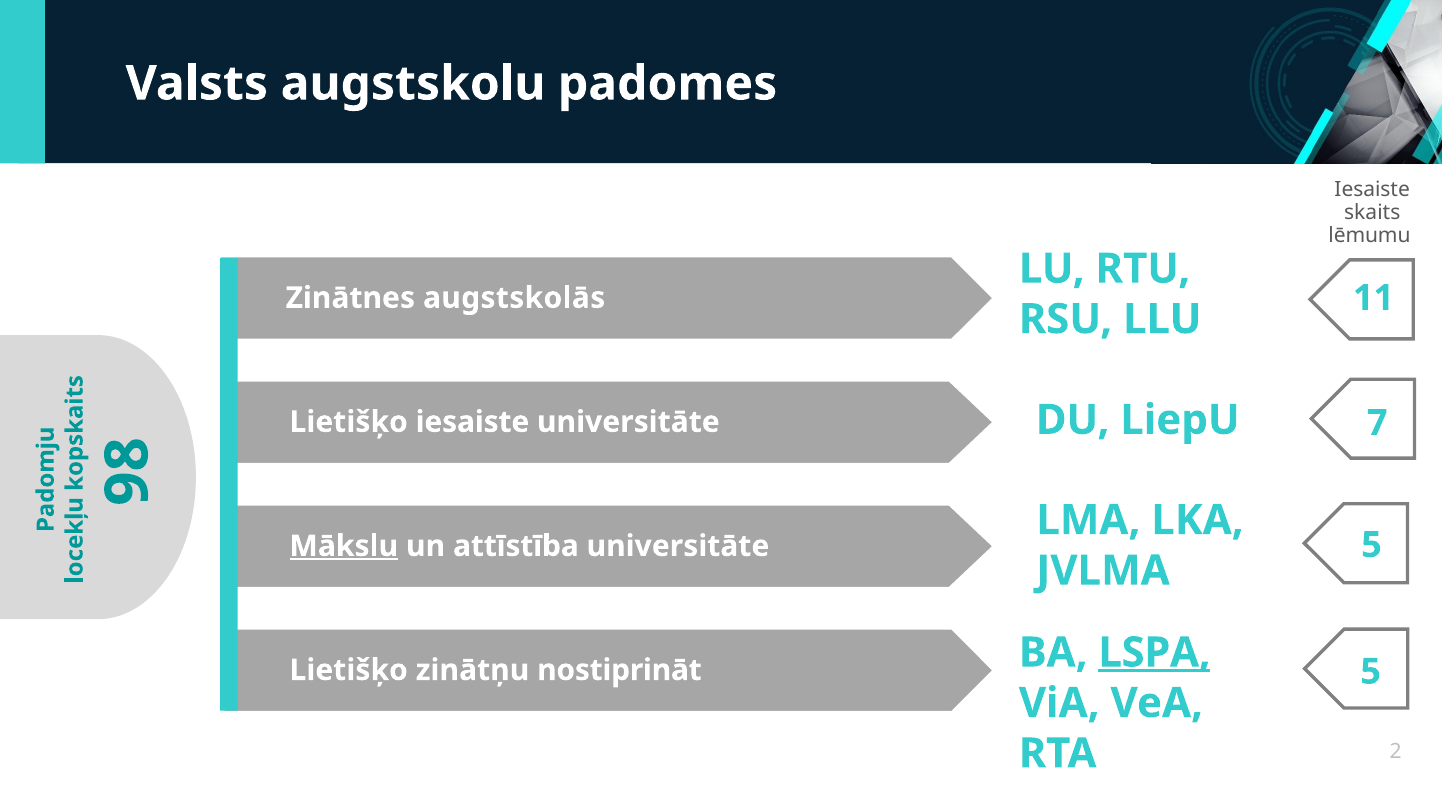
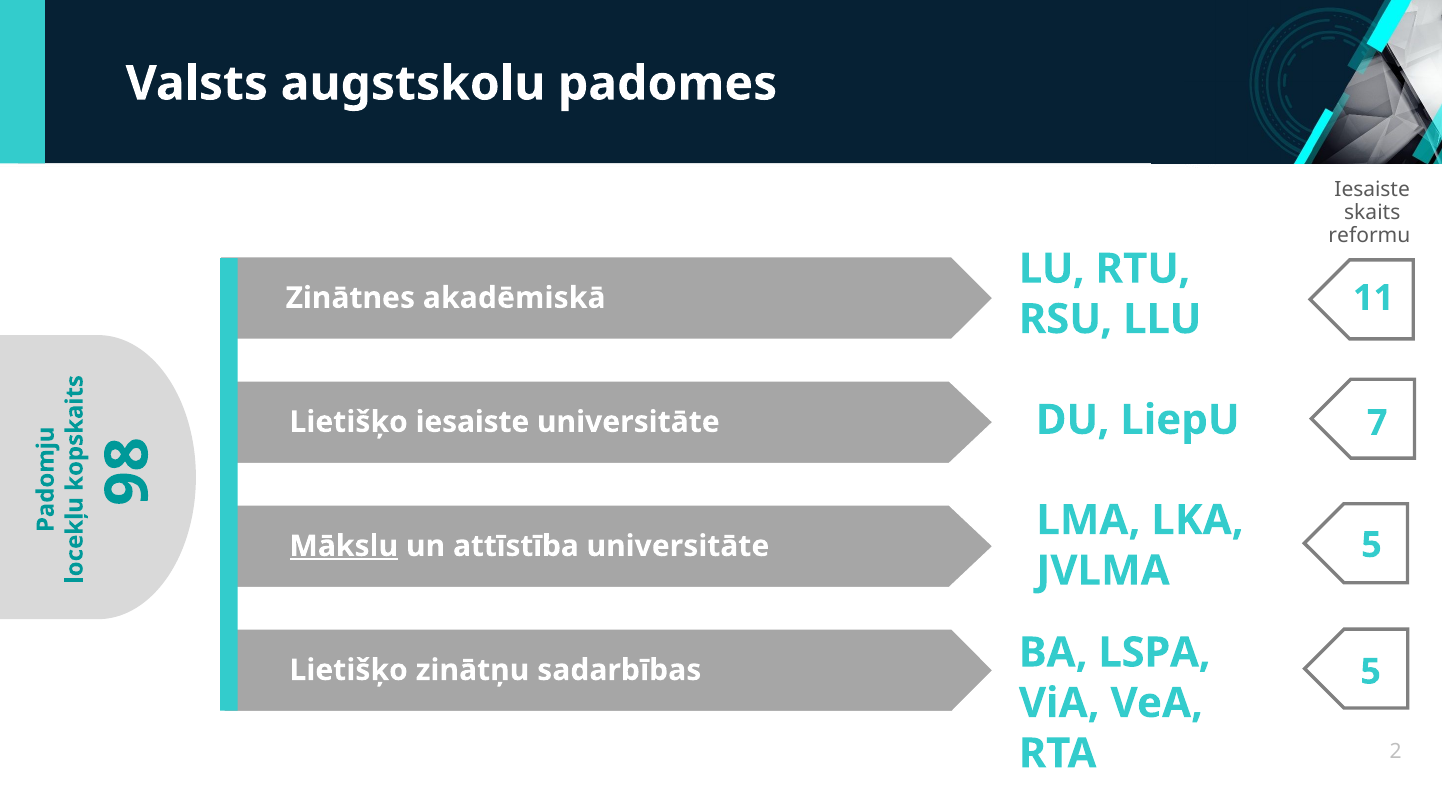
lēmumu: lēmumu -> reformu (1369, 236)
augstskolās: augstskolās -> akadēmiskā (514, 298)
LSPA underline: present -> none (1155, 653)
nostiprināt: nostiprināt -> sadarbības (619, 670)
